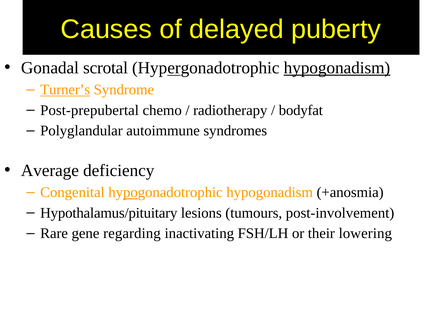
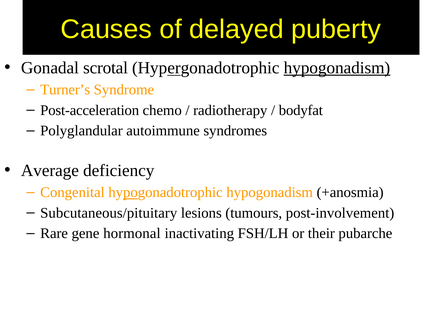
Turner’s underline: present -> none (65, 90)
Post-prepubertal: Post-prepubertal -> Post-acceleration (90, 110)
Hypothalamus/pituitary: Hypothalamus/pituitary -> Subcutaneous/pituitary (109, 213)
regarding: regarding -> hormonal (132, 234)
lowering: lowering -> pubarche (365, 234)
